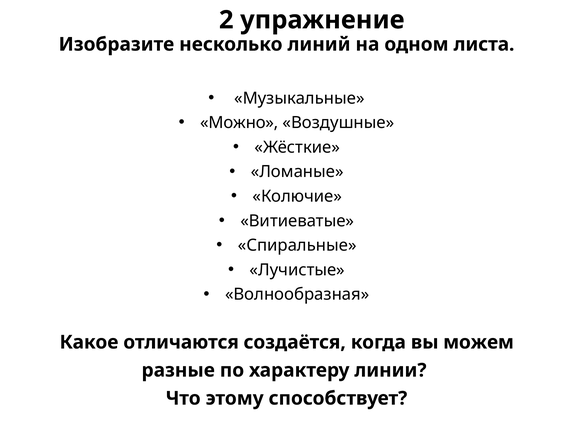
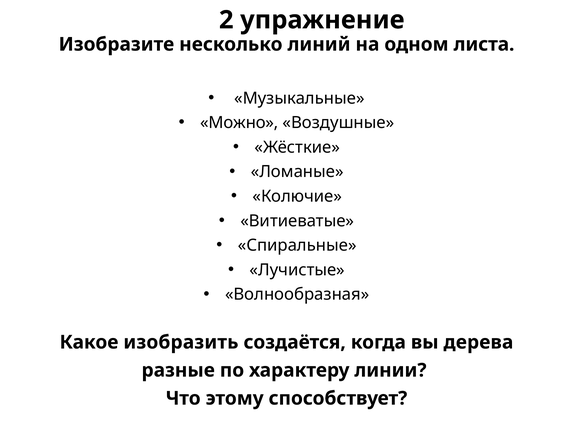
отличаются: отличаются -> изобразить (181, 342)
можем: можем -> дерева (478, 342)
